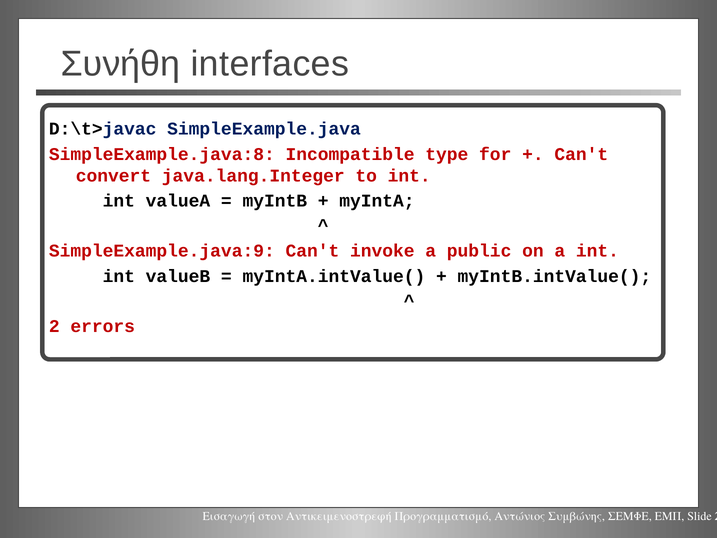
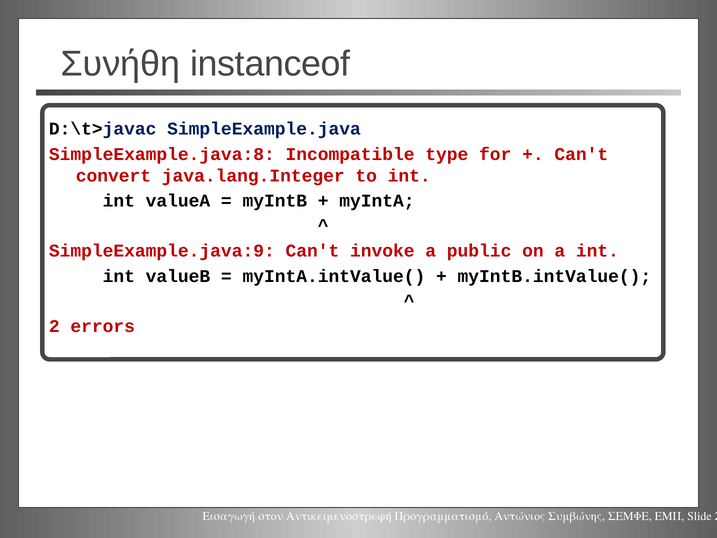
interfaces: interfaces -> instanceof (270, 64)
